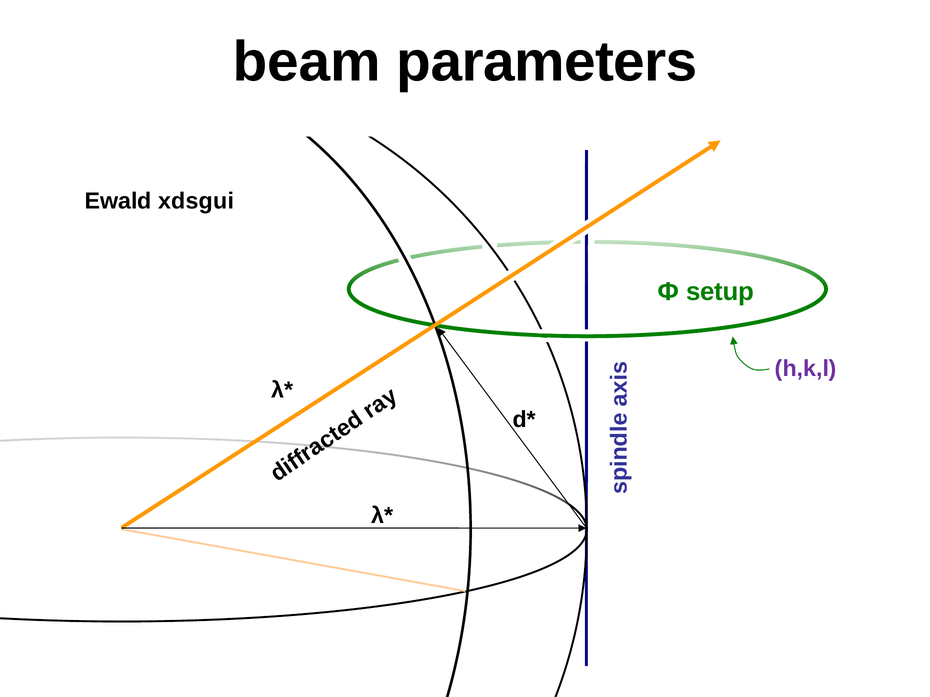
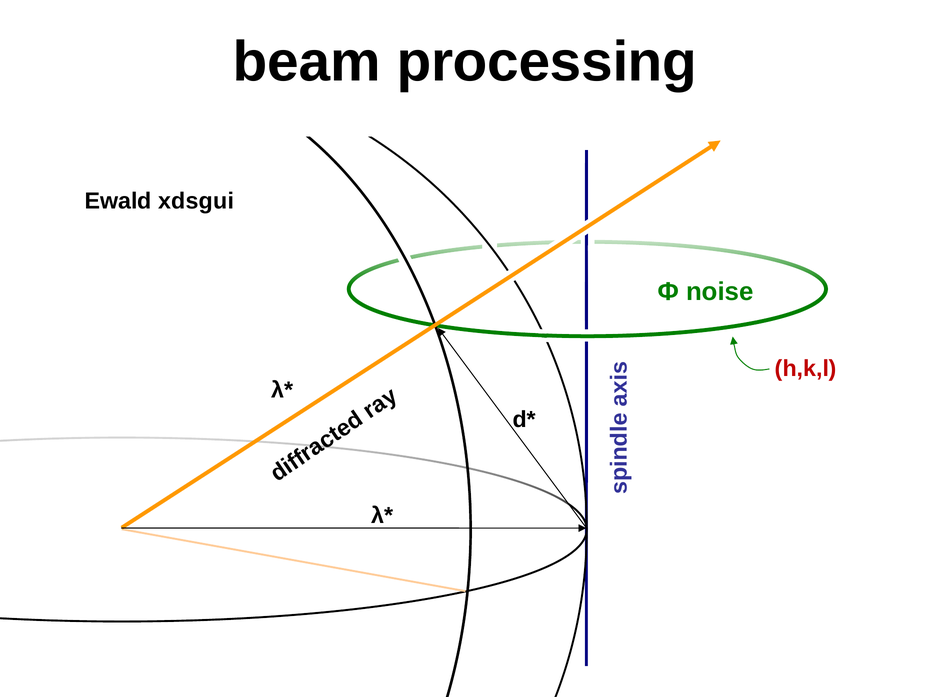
parameters: parameters -> processing (547, 62)
setup: setup -> noise (720, 292)
h,k,l colour: purple -> red (806, 369)
